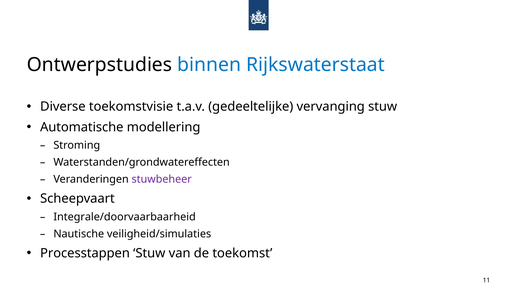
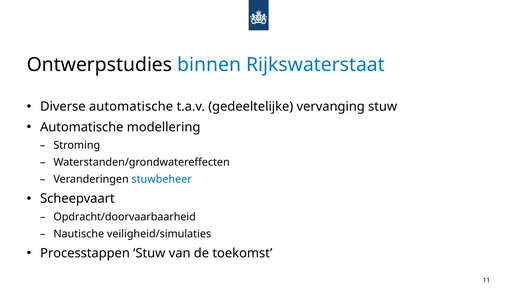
Diverse toekomstvisie: toekomstvisie -> automatische (131, 107)
stuwbeheer colour: purple -> blue (162, 179)
Integrale/doorvaarbaarheid: Integrale/doorvaarbaarheid -> Opdracht/doorvaarbaarheid (125, 217)
